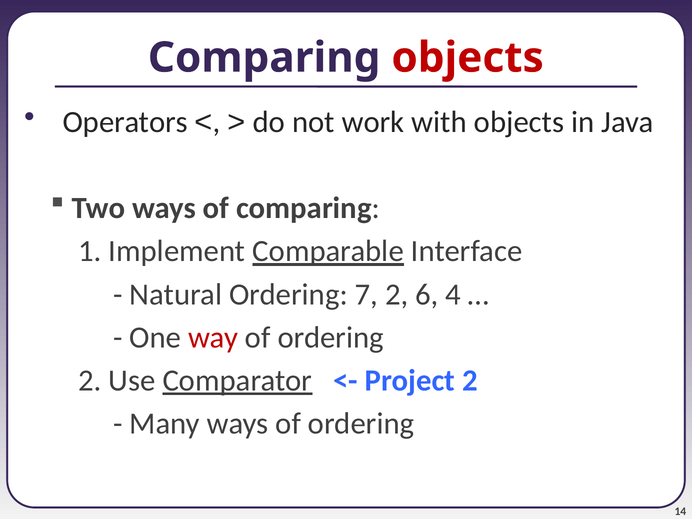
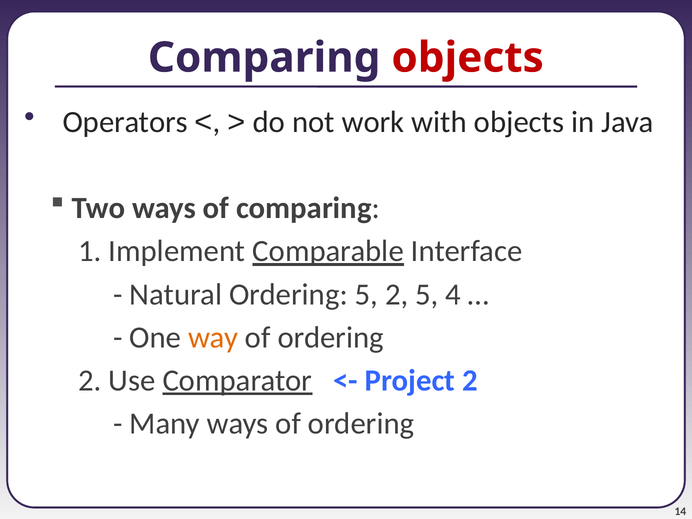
Ordering 7: 7 -> 5 (366, 294)
2 6: 6 -> 5 (427, 294)
way colour: red -> orange (213, 337)
